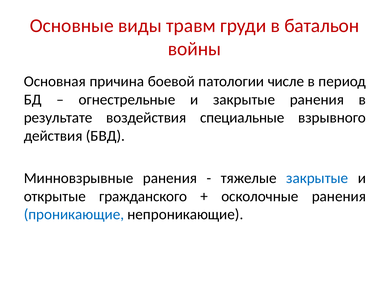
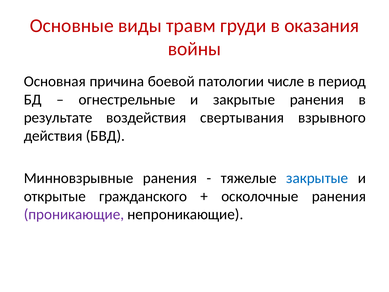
батальон: батальон -> оказания (322, 26)
специальные: специальные -> свертывания (242, 118)
проникающие colour: blue -> purple (74, 214)
